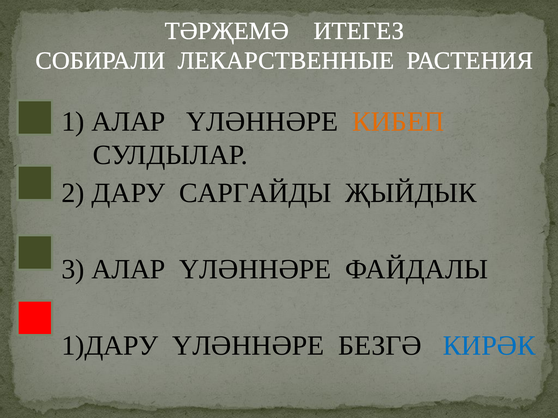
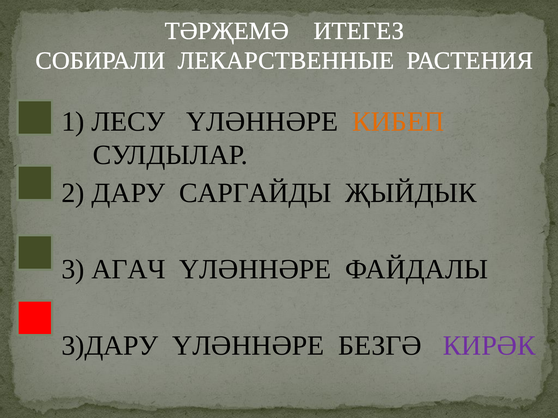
1 АЛАР: АЛАР -> ЛЕСУ (128, 122)
3 АЛАР: АЛАР -> АГАЧ (128, 270)
1)ДАРУ: 1)ДАРУ -> 3)ДАРУ (110, 346)
КИРӘК colour: blue -> purple (489, 346)
